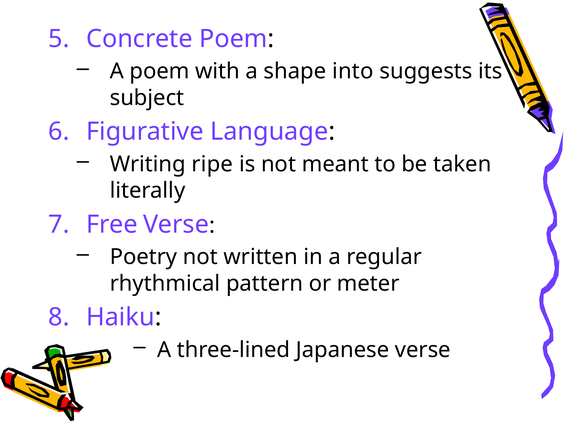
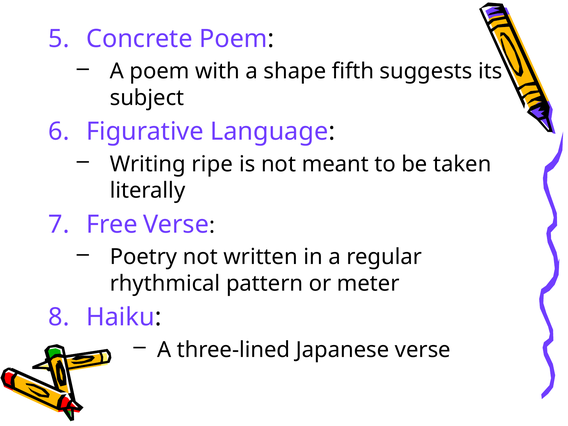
into: into -> fifth (353, 71)
